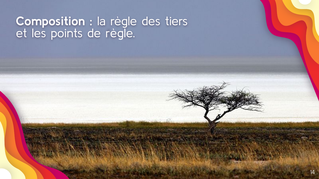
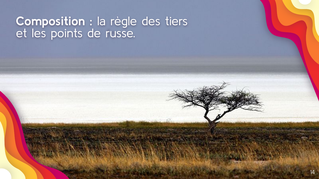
de règle: règle -> russe (120, 33)
